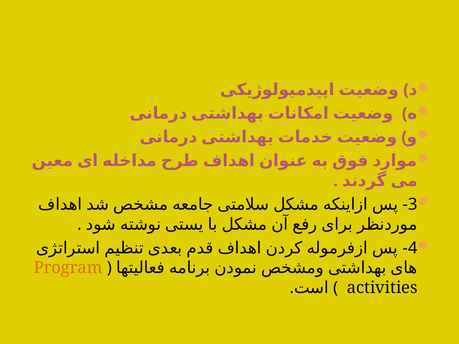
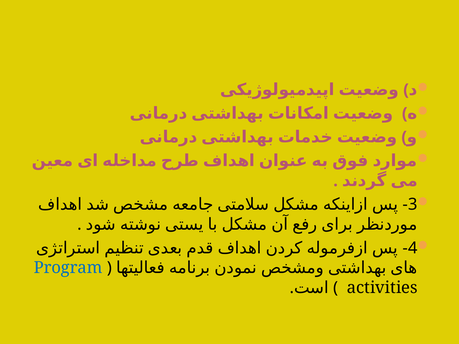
Program colour: orange -> blue (68, 268)
